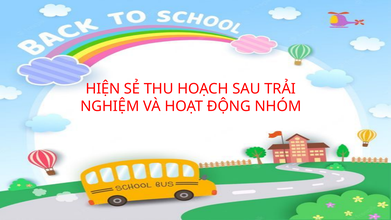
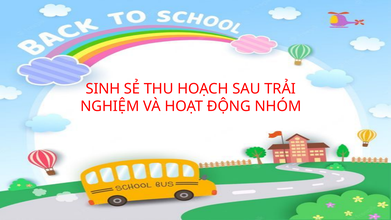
HIỆN: HIỆN -> SINH (103, 89)
